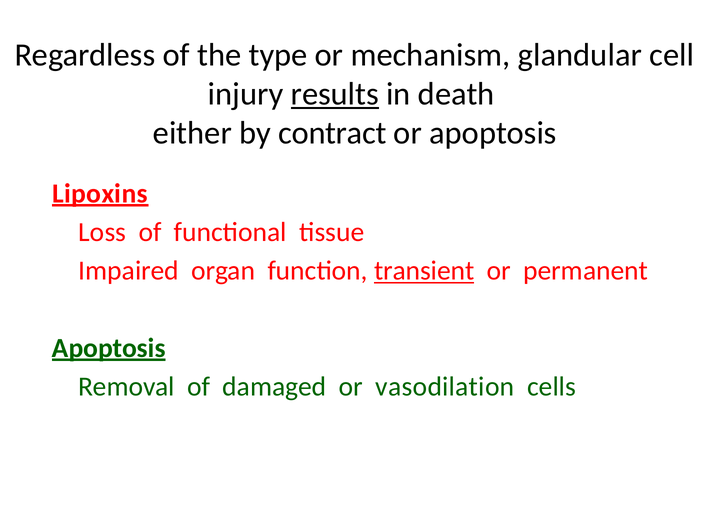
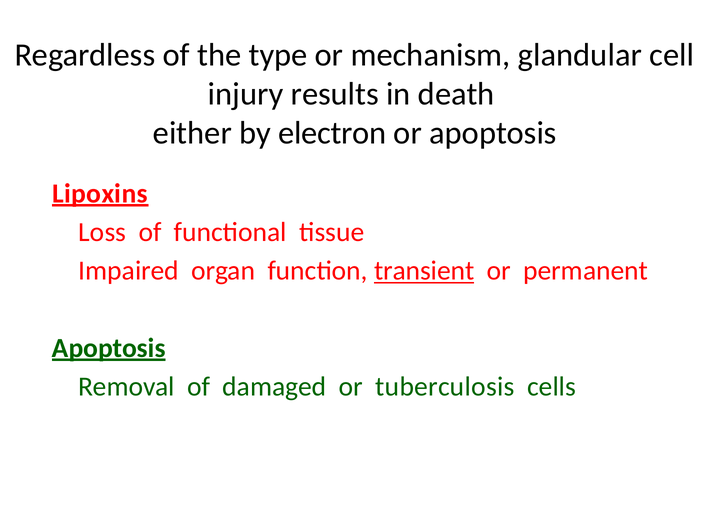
results underline: present -> none (335, 94)
contract: contract -> electron (332, 133)
vasodilation: vasodilation -> tuberculosis (445, 387)
